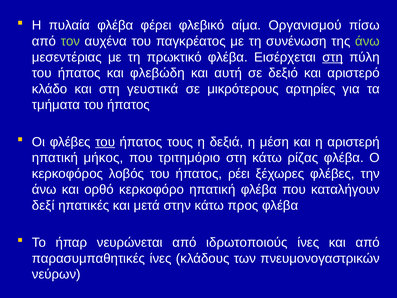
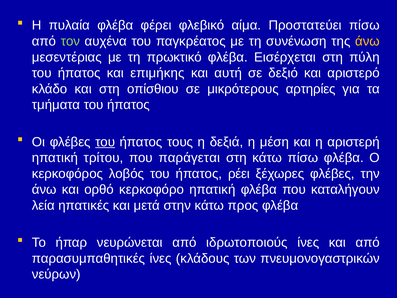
Οργανισμού: Οργανισμού -> Προστατεύει (305, 25)
άνω colour: light green -> yellow (367, 41)
στη underline: present -> none (333, 57)
φλεβώδη: φλεβώδη -> επιμήκης (157, 73)
γευστικά: γευστικά -> οπίσθιου (153, 89)
μήκος: μήκος -> τρίτου (104, 158)
τριτημόριο: τριτημόριο -> παράγεται (189, 158)
κάτω ρίζας: ρίζας -> πίσω (303, 158)
δεξί: δεξί -> λεία (43, 205)
